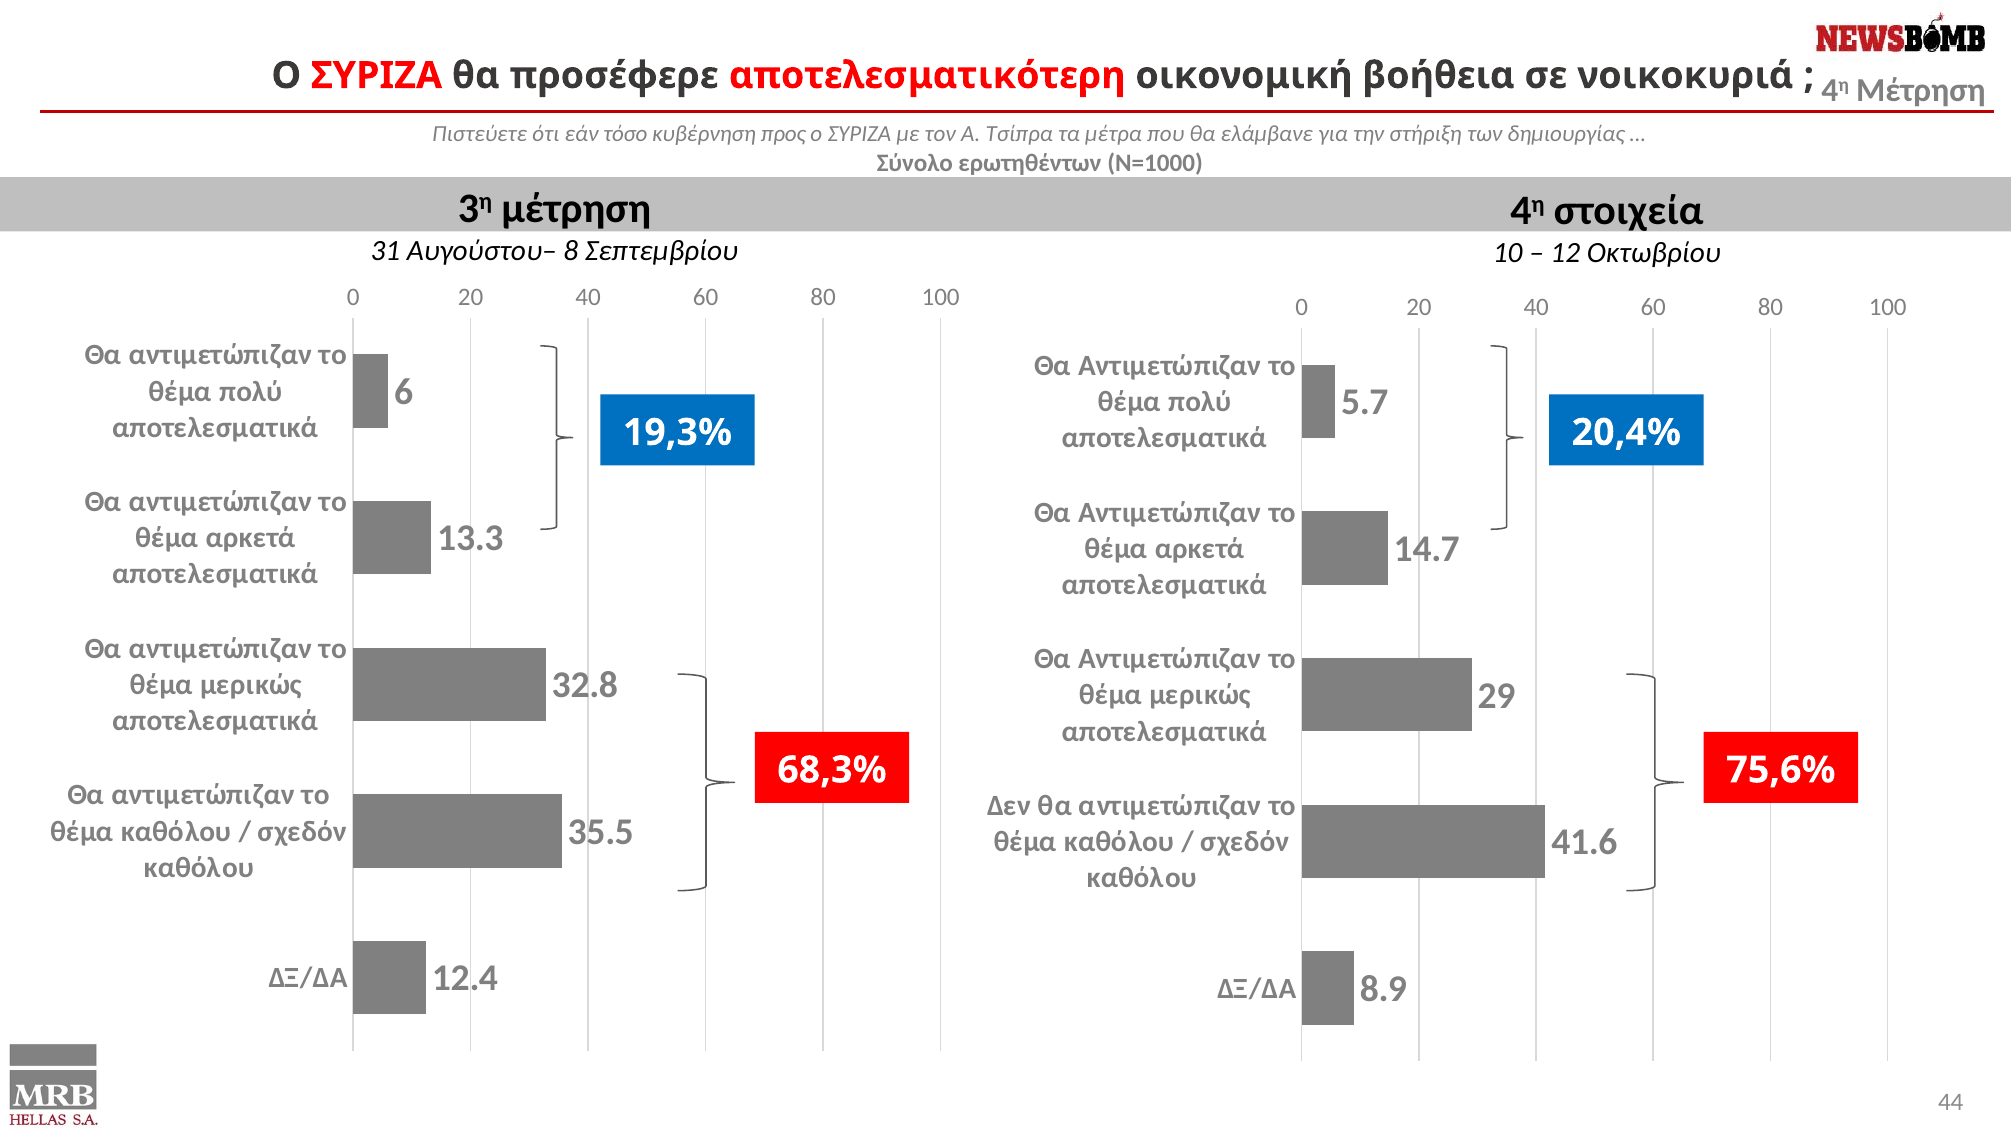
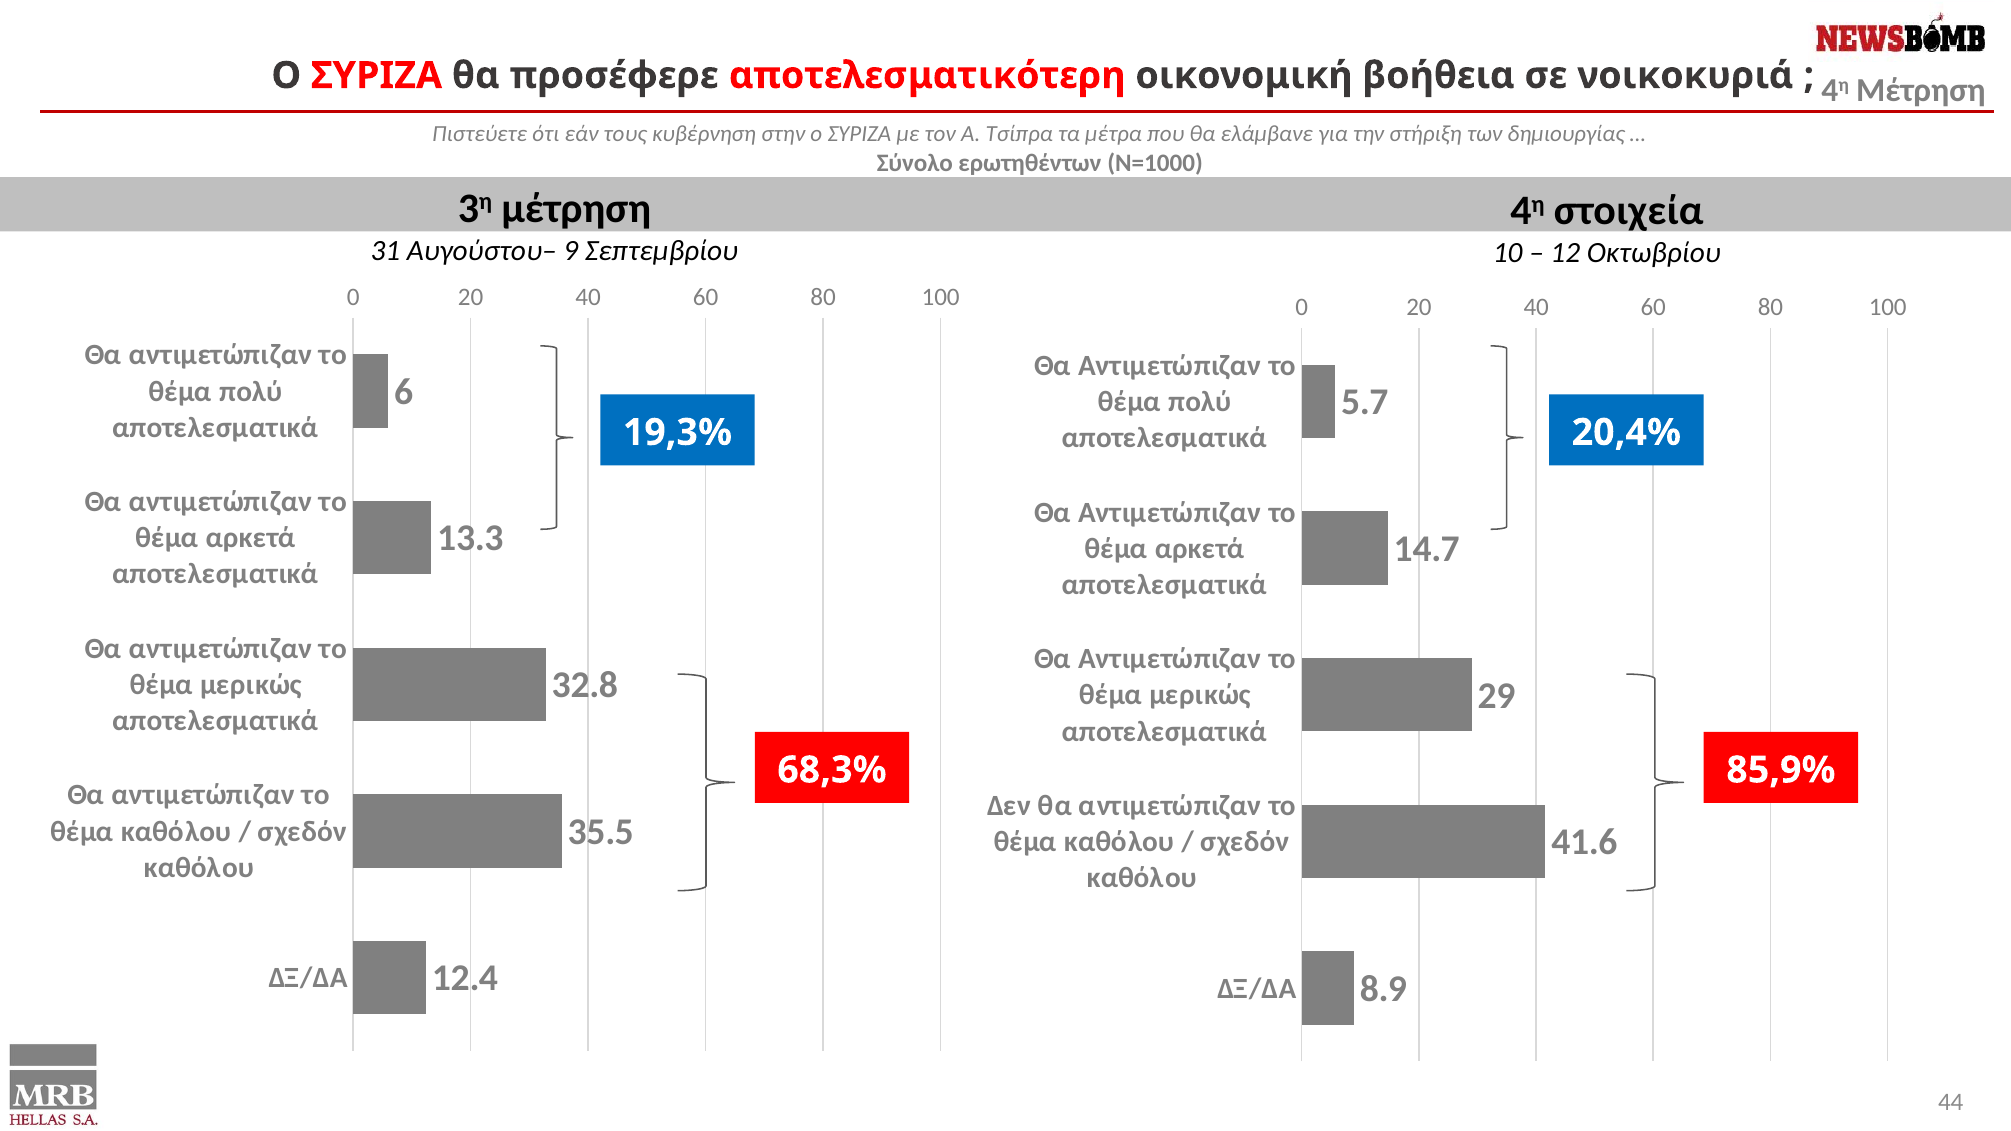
τόσο: τόσο -> τους (625, 134)
προς: προς -> στην (783, 134)
8: 8 -> 9 (571, 251)
75,6%: 75,6% -> 85,9% (1781, 770)
